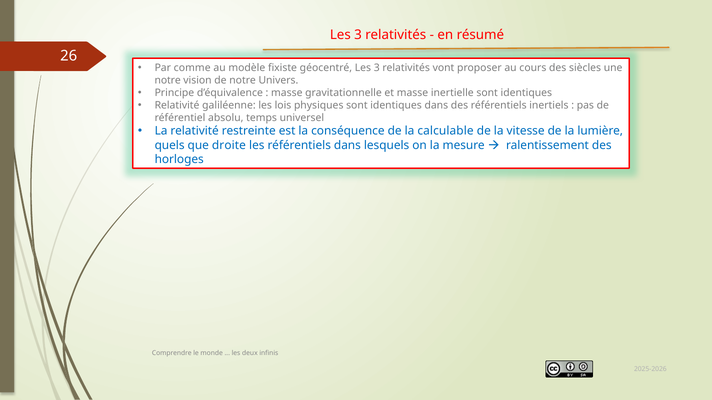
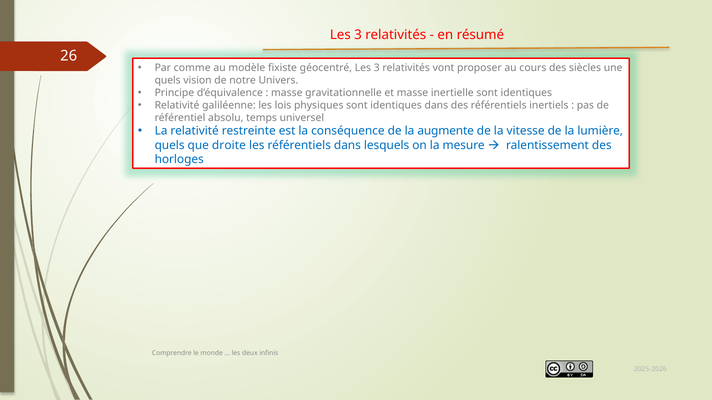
notre: notre -> quels (168, 80)
calculable: calculable -> augmente (446, 131)
